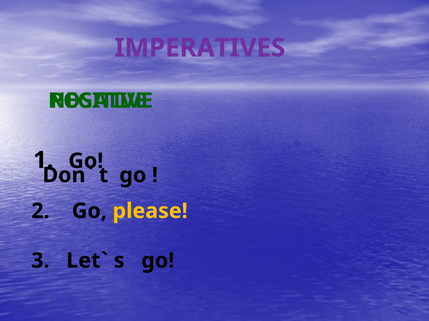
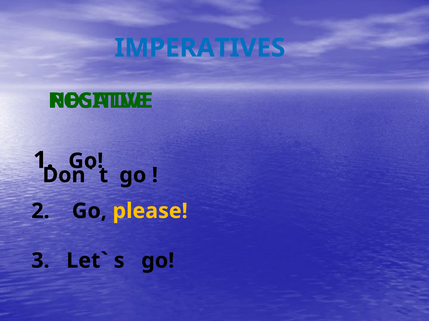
IMPERATIVES colour: purple -> blue (200, 48)
